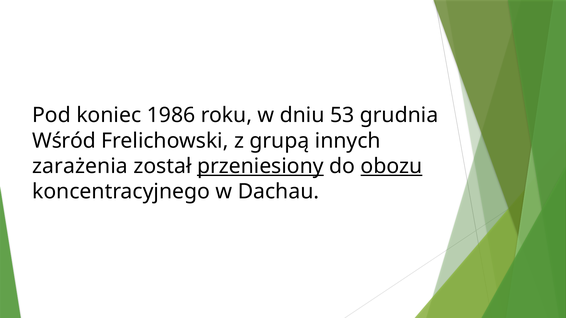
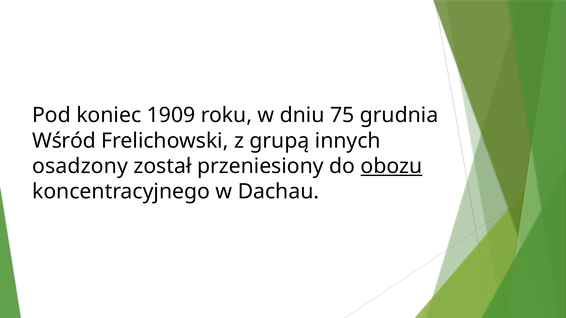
1986: 1986 -> 1909 (171, 115)
53: 53 -> 75 (342, 115)
zarażenia: zarażenia -> osadzony (80, 166)
przeniesiony underline: present -> none (260, 166)
